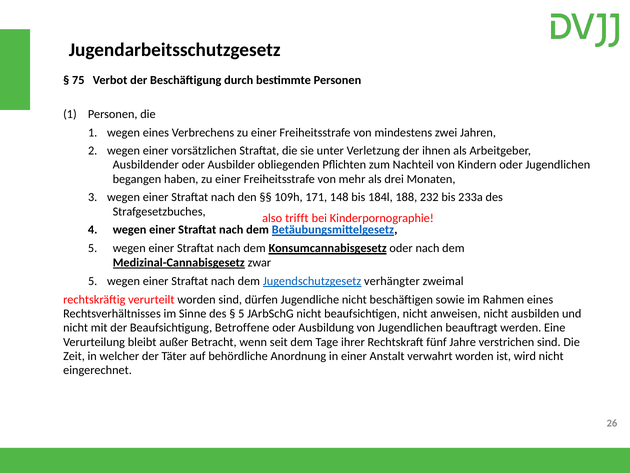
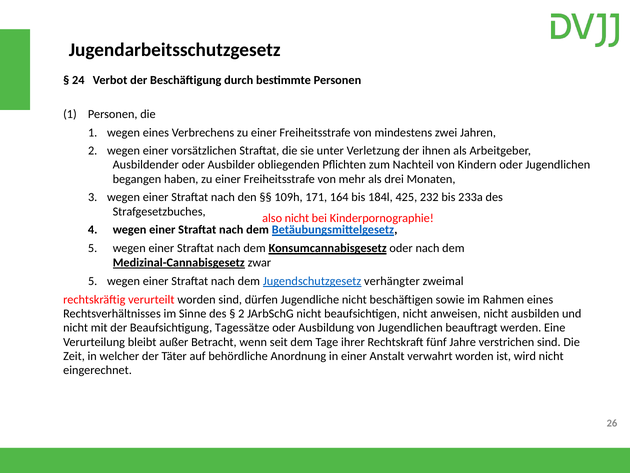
75: 75 -> 24 (78, 80)
148: 148 -> 164 (339, 197)
188: 188 -> 425 (406, 197)
also trifft: trifft -> nicht (297, 218)
5: 5 -> 2 (241, 313)
Betroffene: Betroffene -> Tagessätze (242, 328)
